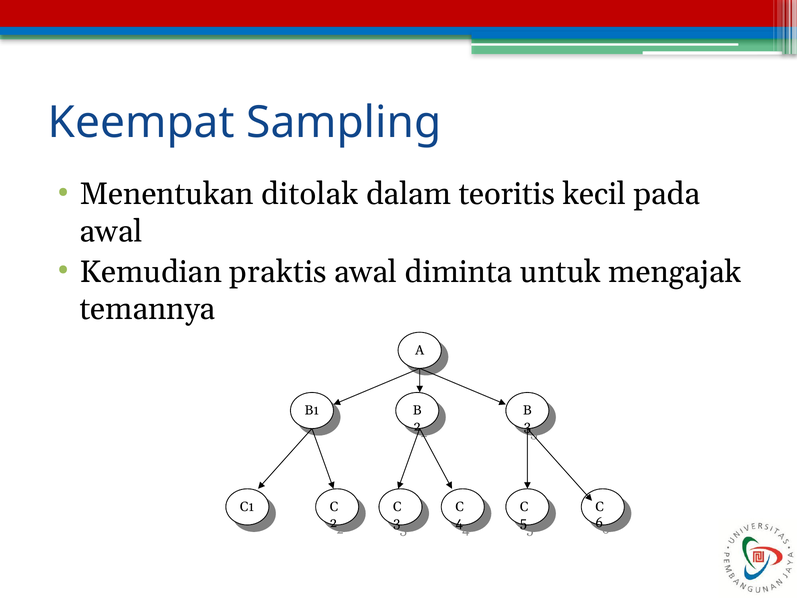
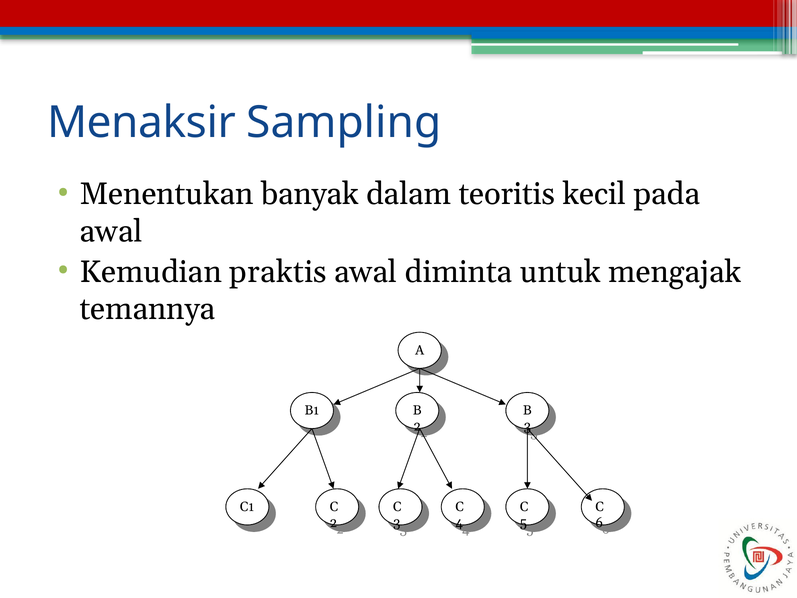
Keempat: Keempat -> Menaksir (142, 122)
ditolak: ditolak -> banyak (310, 194)
